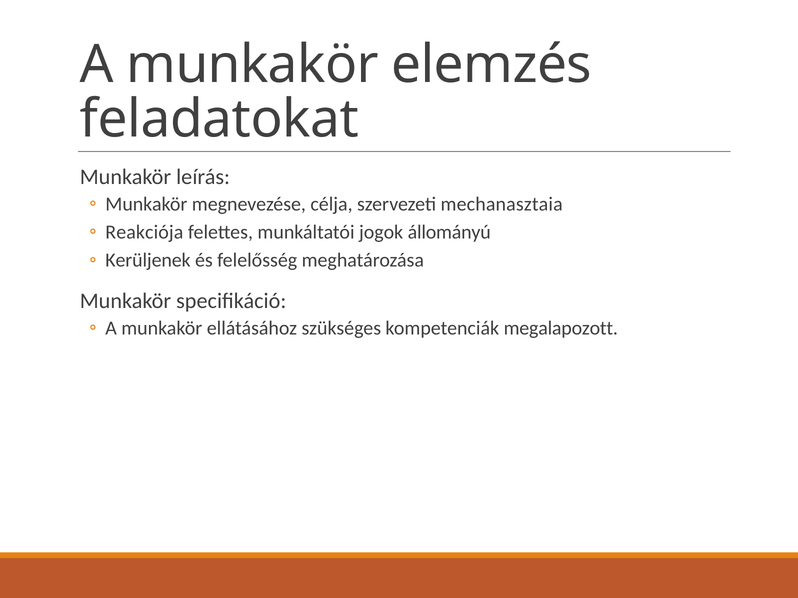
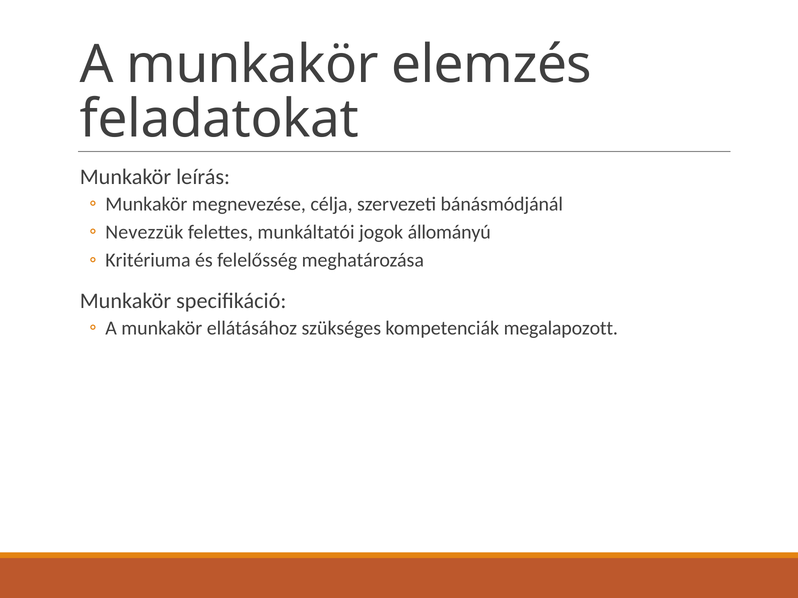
mechanasztaia: mechanasztaia -> bánásmódjánál (502, 204)
Reakciója: Reakciója -> Nevezzük (144, 232)
Kerüljenek: Kerüljenek -> Kritériuma (148, 261)
